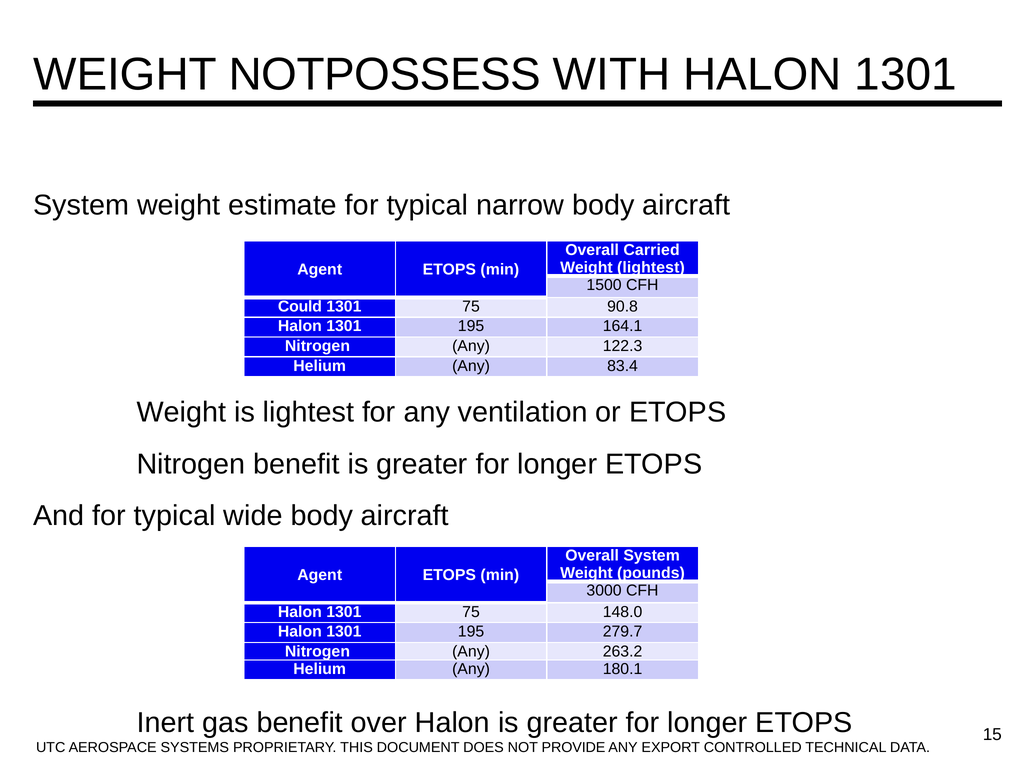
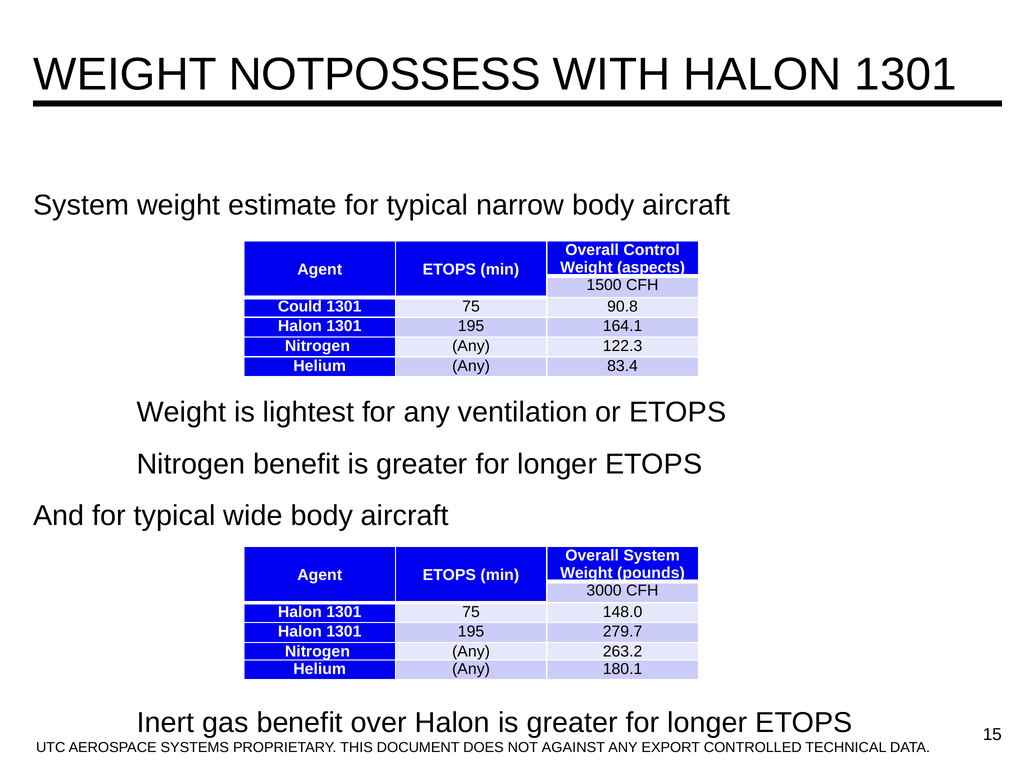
Carried: Carried -> Control (652, 250)
Weight lightest: lightest -> aspects (651, 268)
PROVIDE: PROVIDE -> AGAINST (573, 748)
